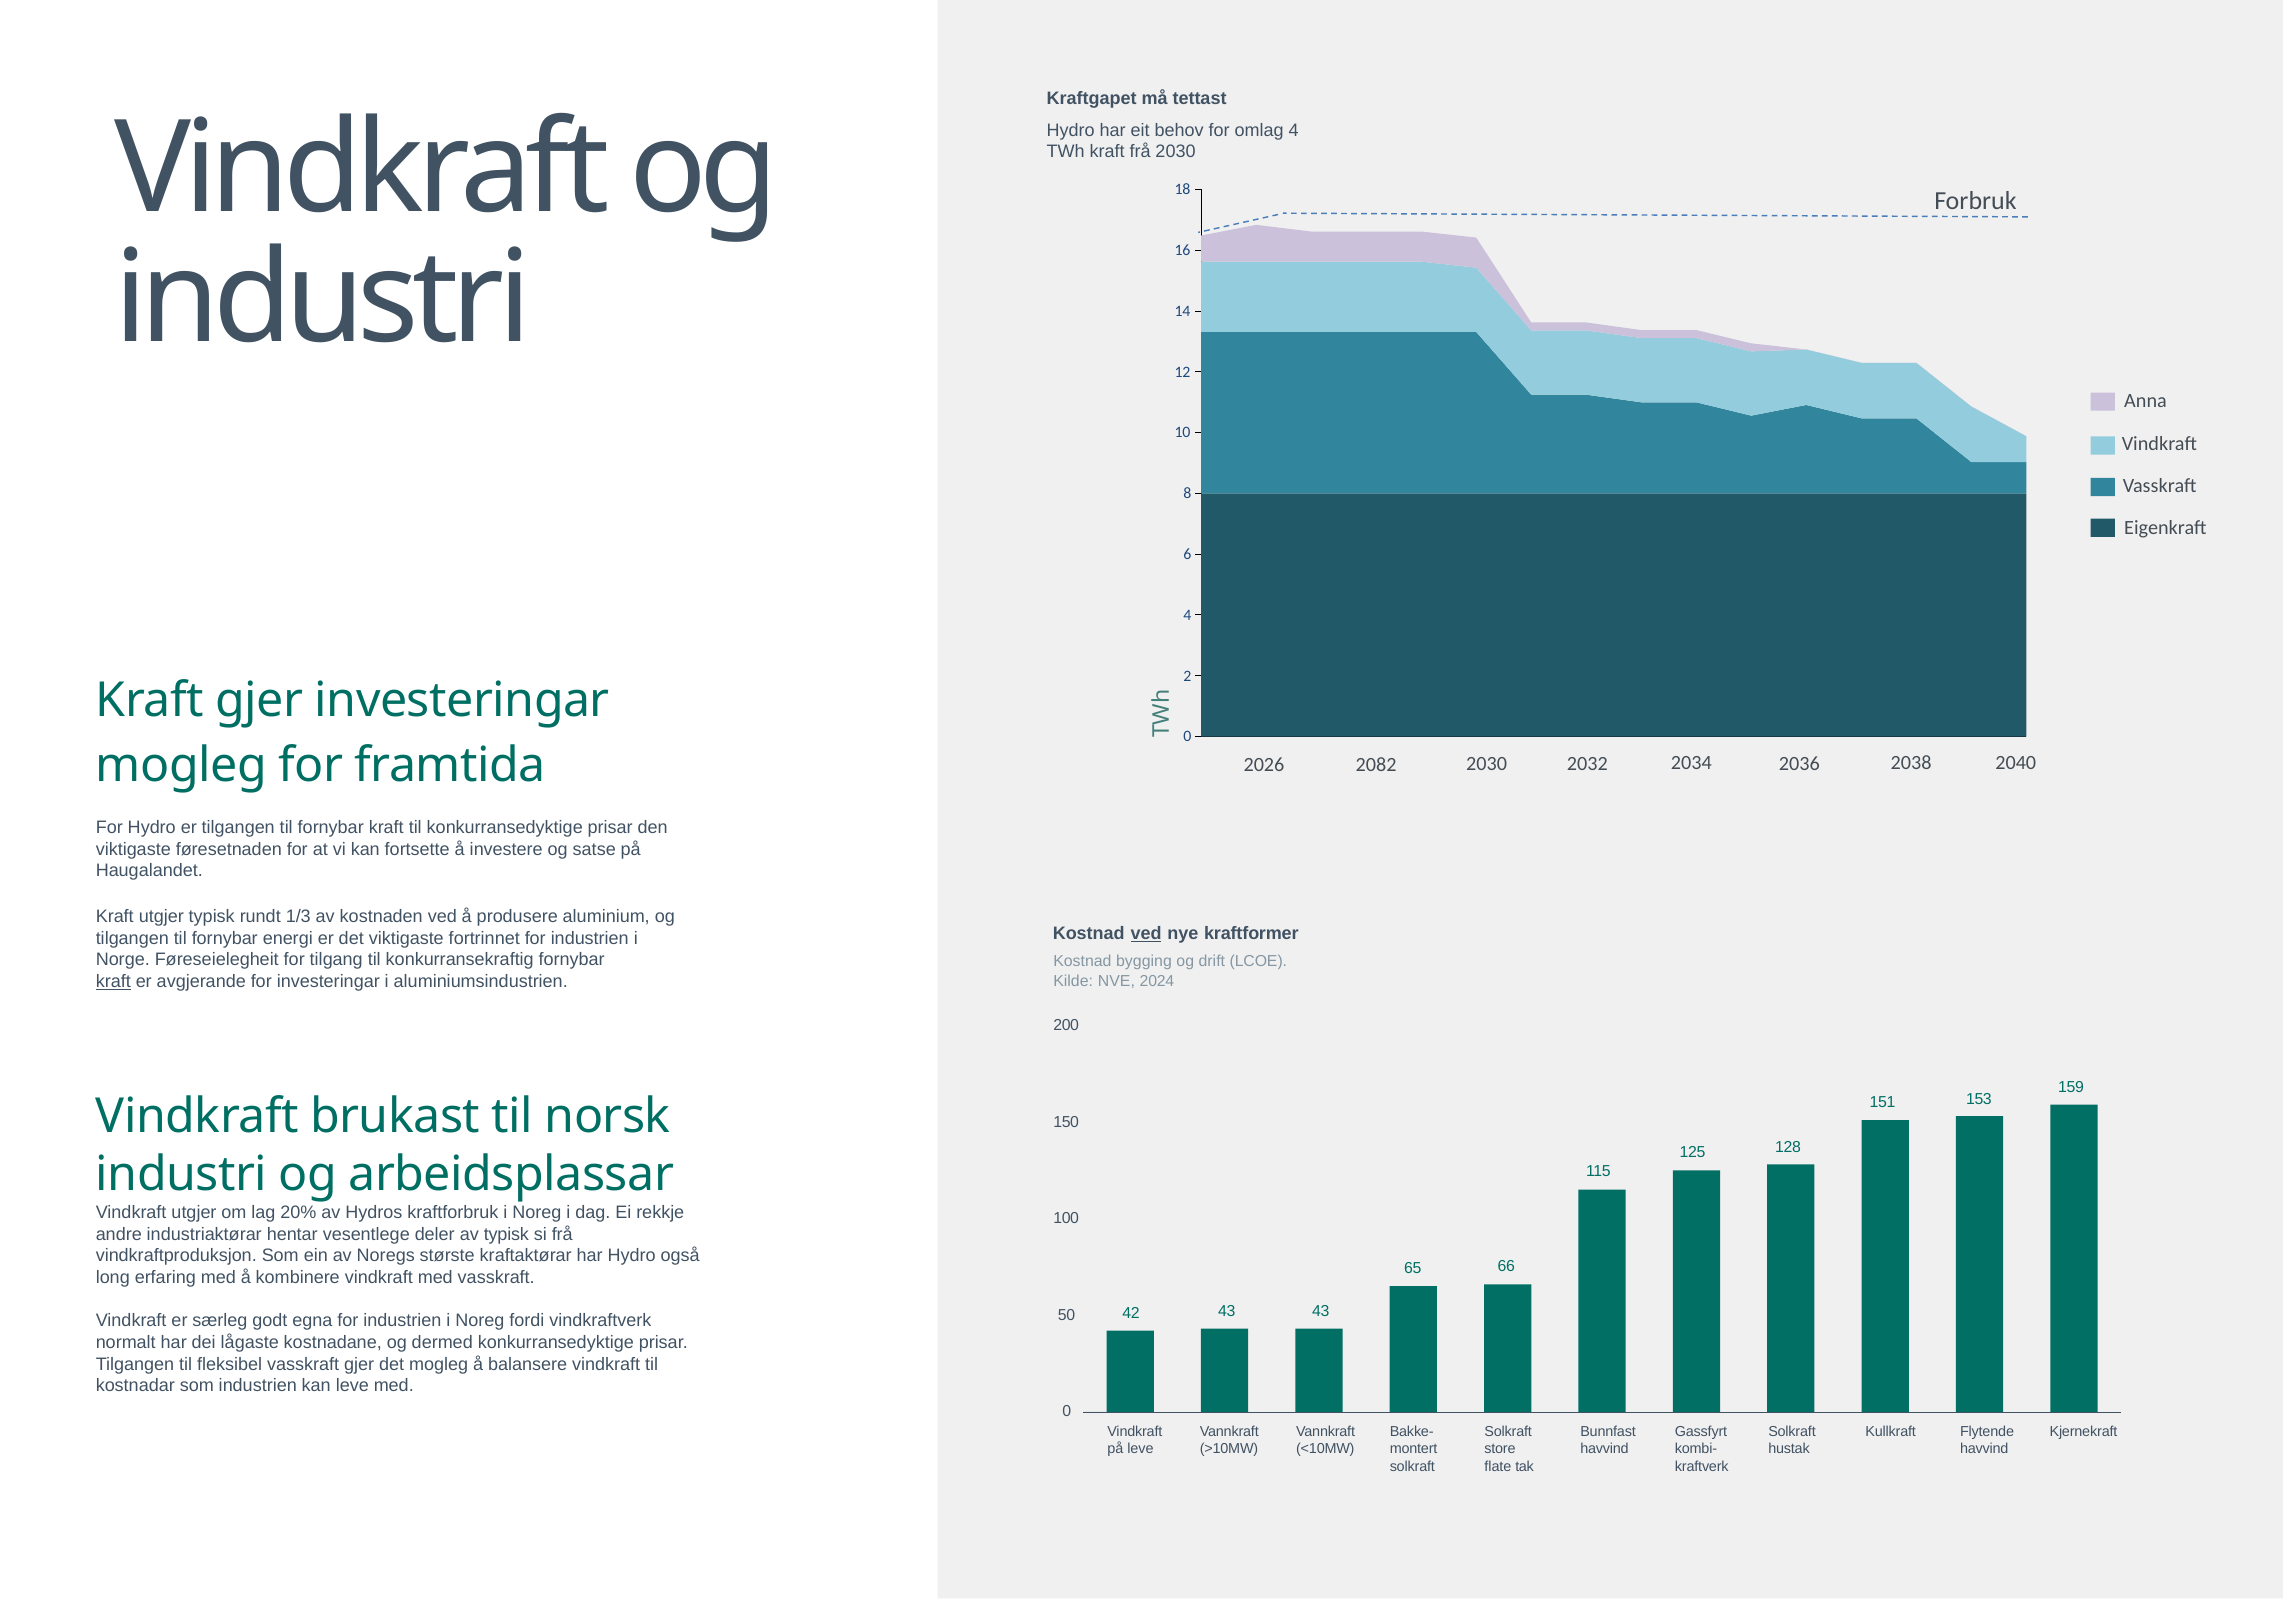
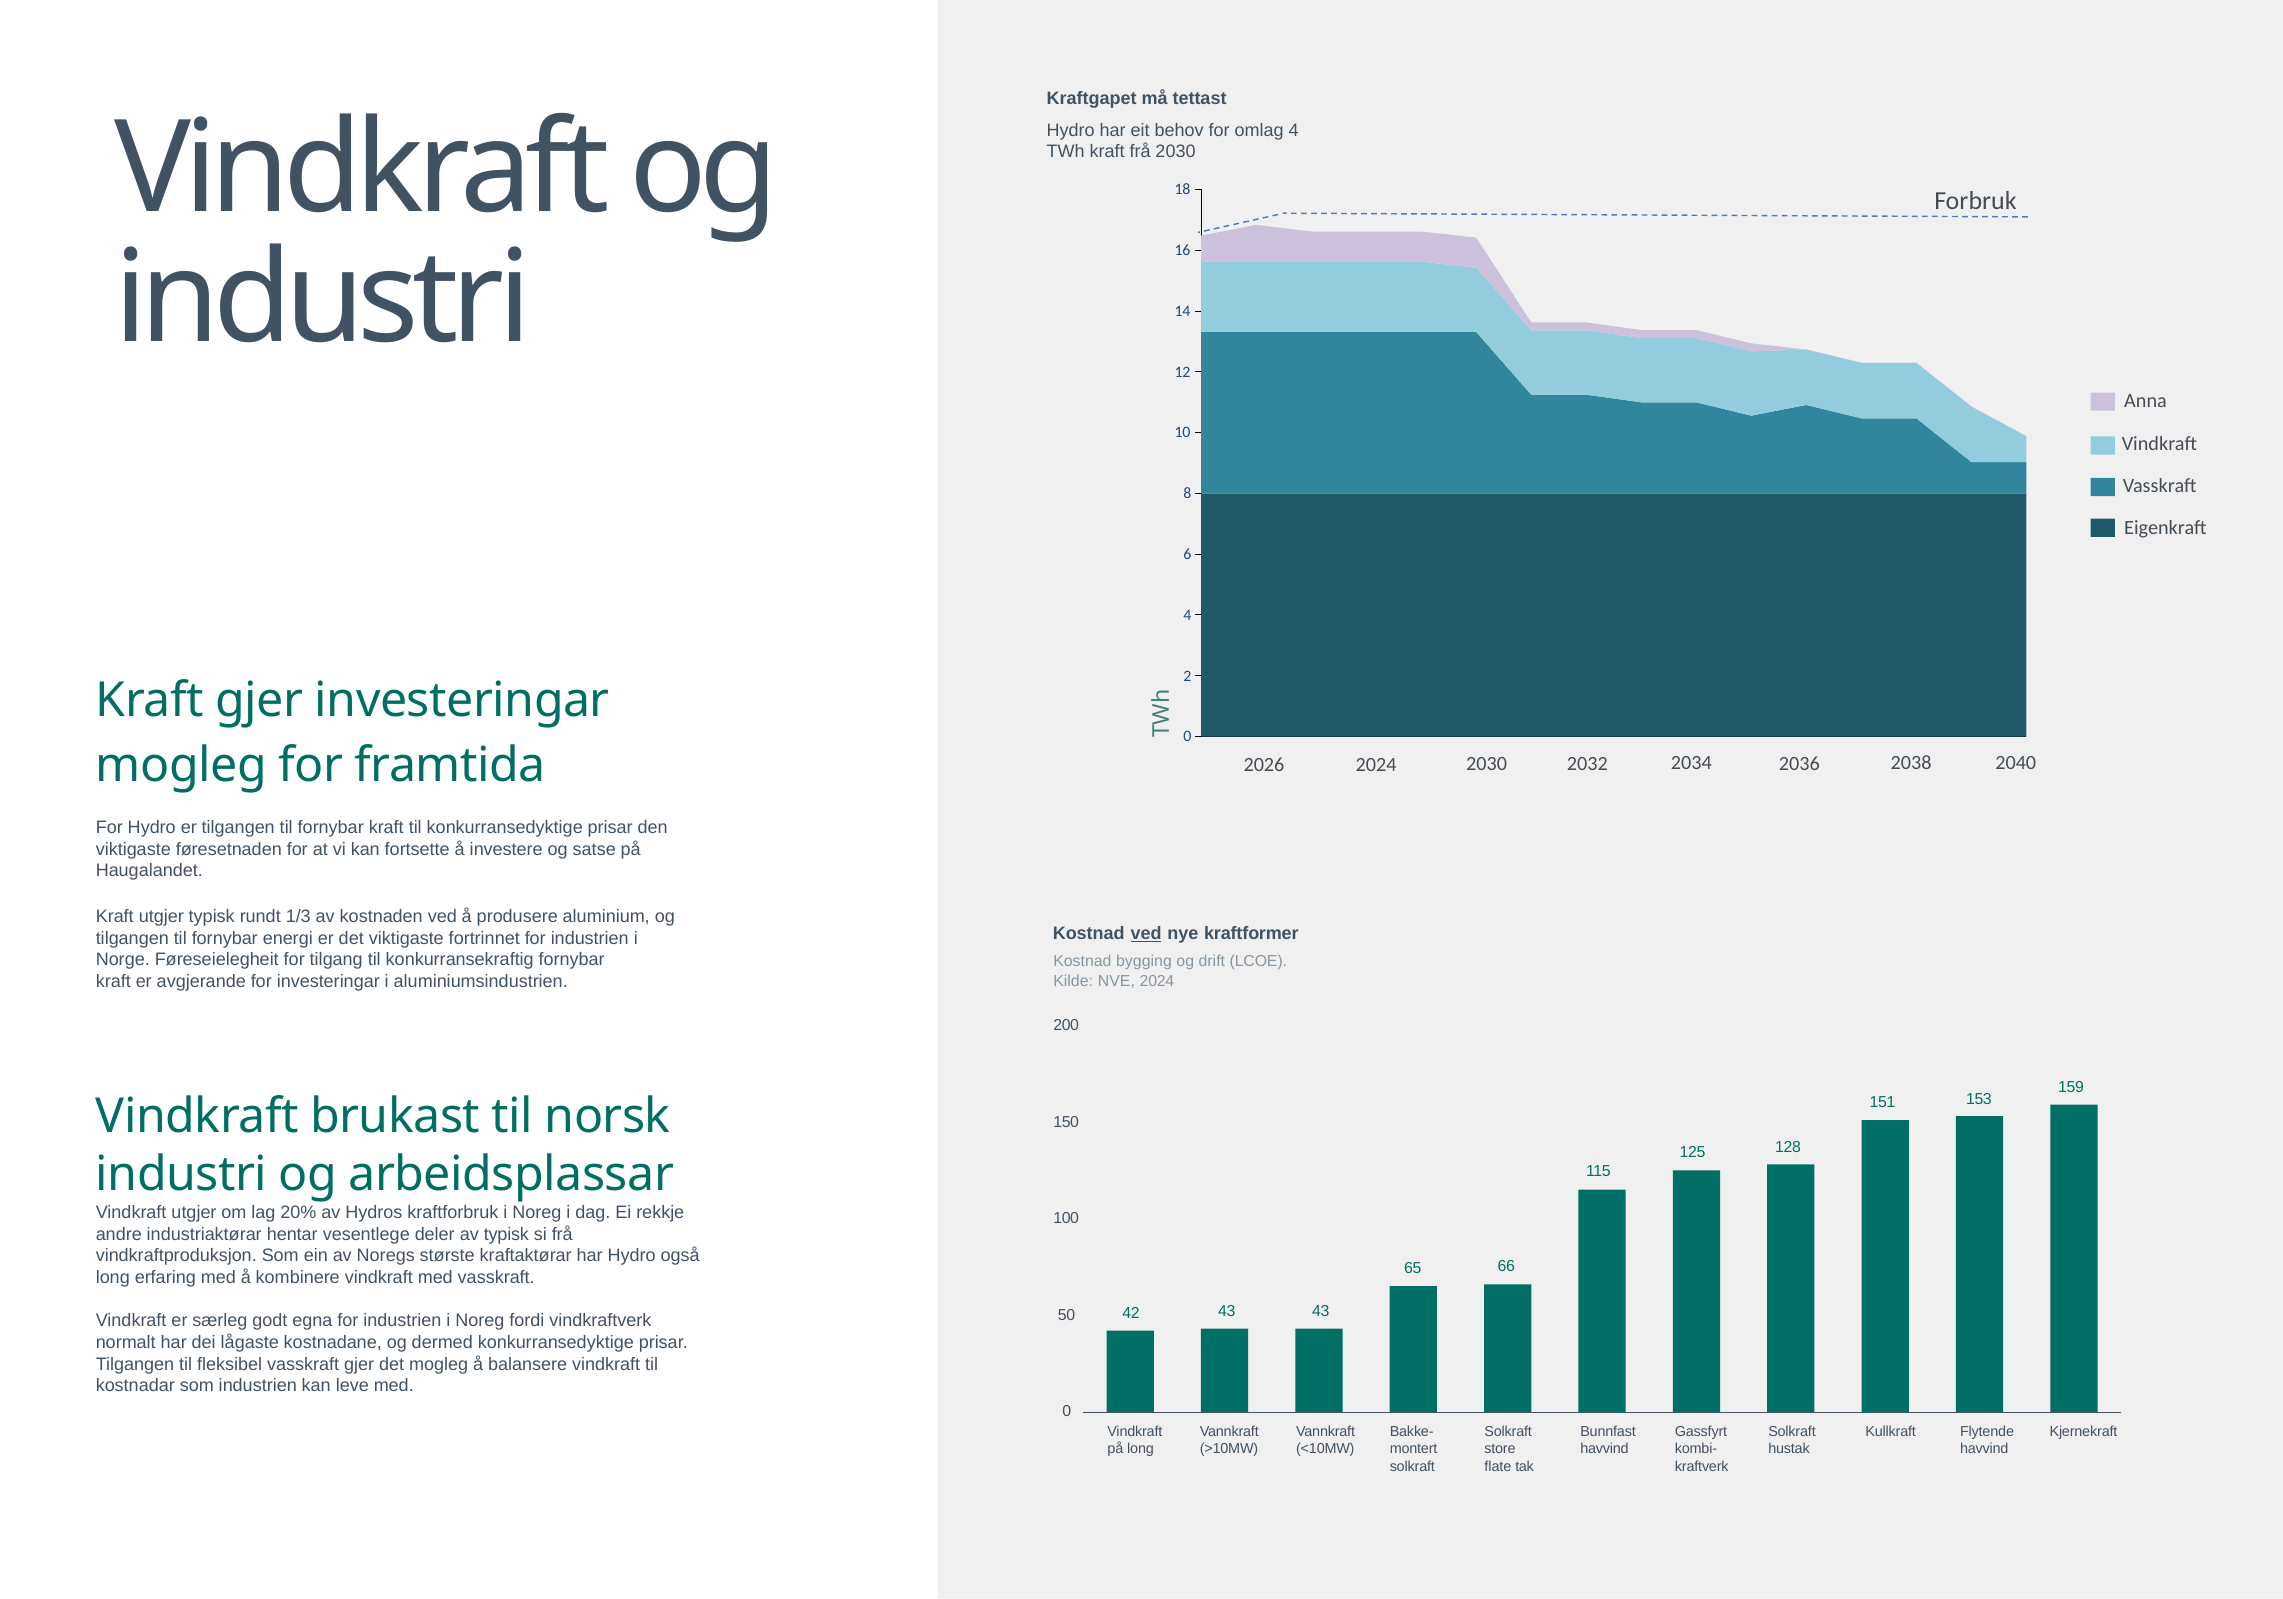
2026 2082: 2082 -> 2024 (1376, 765)
kraft underline: present -> none (113, 981)
på leve: leve -> long (1141, 1449)
